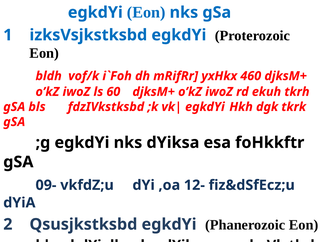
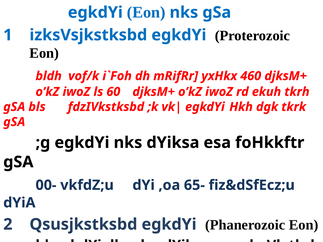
09-: 09- -> 00- (46, 185)
12-: 12- -> 65- (194, 185)
